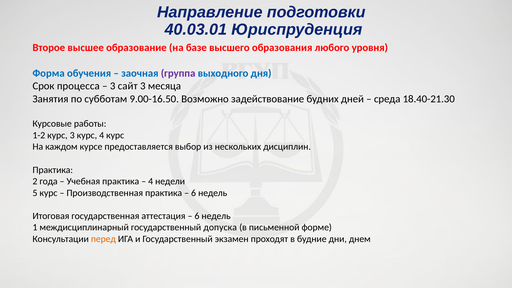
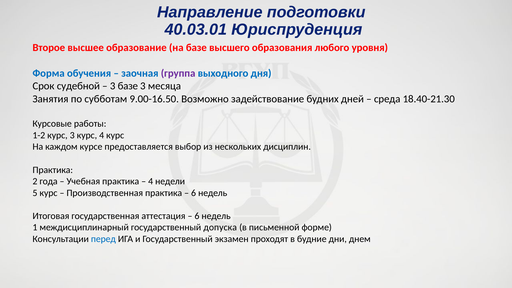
процесса: процесса -> судебной (78, 86)
3 сайт: сайт -> базе (128, 86)
перед colour: orange -> blue (103, 239)
